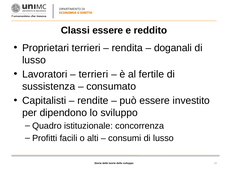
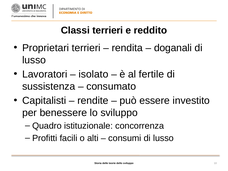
Classi essere: essere -> terrieri (108, 30)
terrieri: terrieri -> isolato (93, 74)
dipendono: dipendono -> benessere (63, 113)
